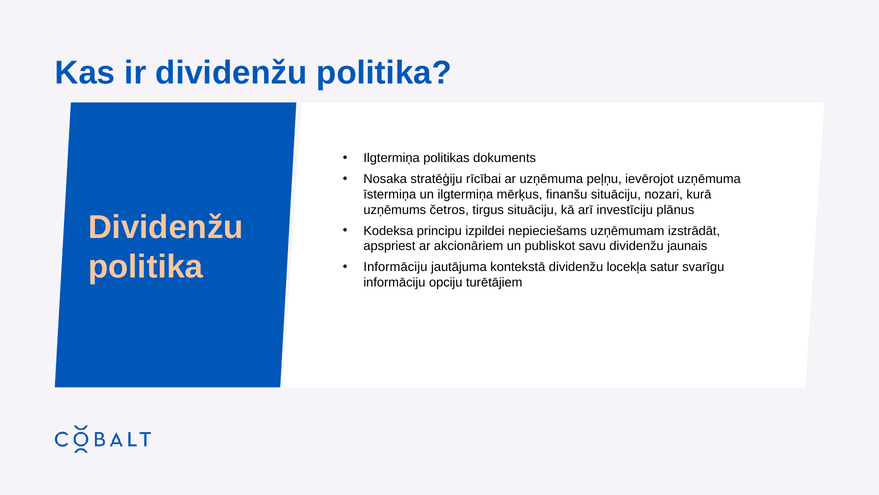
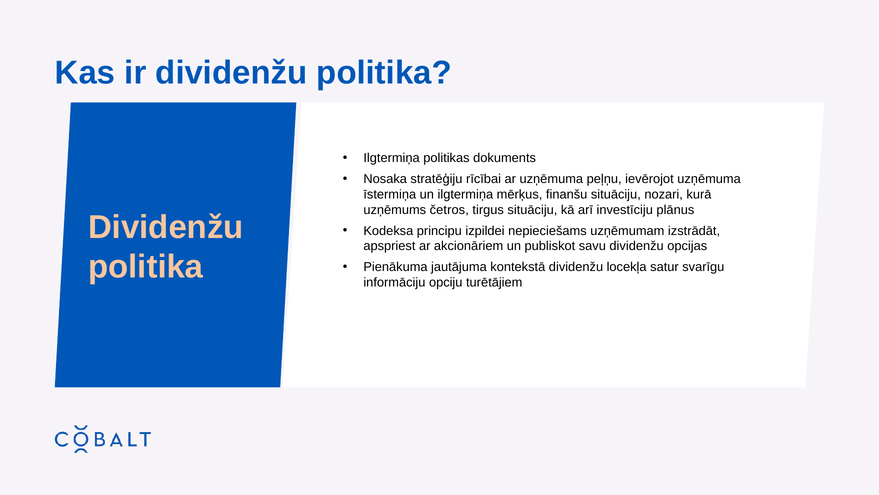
jaunais: jaunais -> opcijas (687, 246)
Informāciju: Informāciju -> Pienākuma (395, 267)
